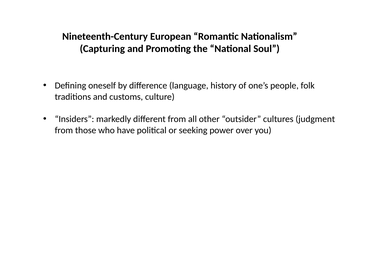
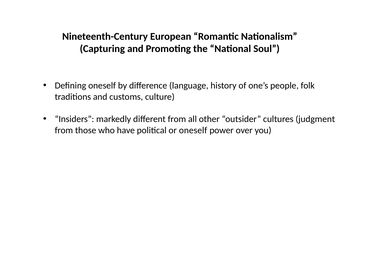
or seeking: seeking -> oneself (193, 130)
